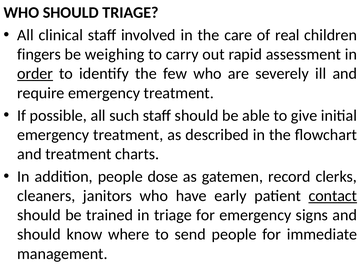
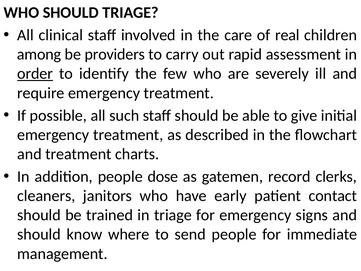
fingers: fingers -> among (39, 54)
weighing: weighing -> providers (115, 54)
contact underline: present -> none (333, 196)
